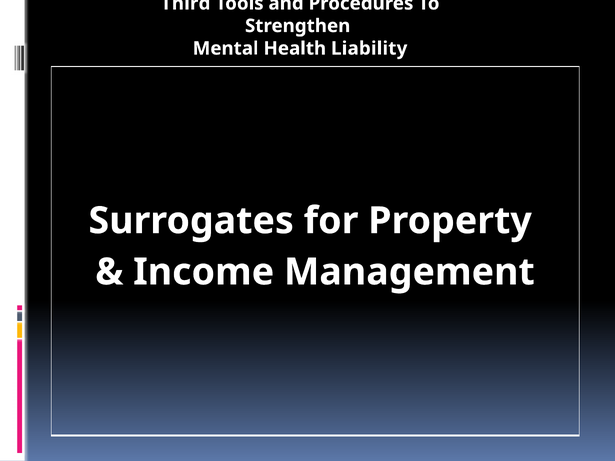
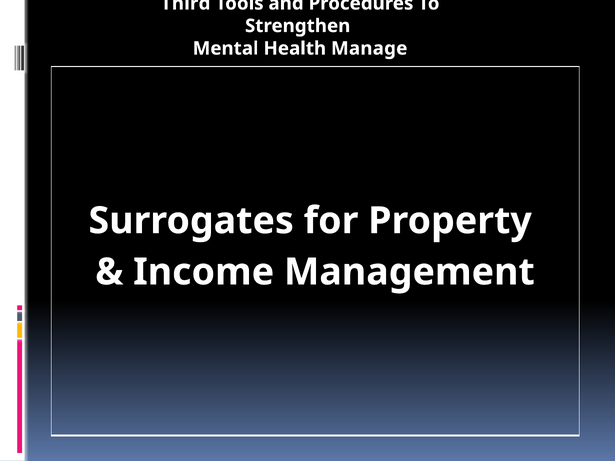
Liability: Liability -> Manage (369, 48)
